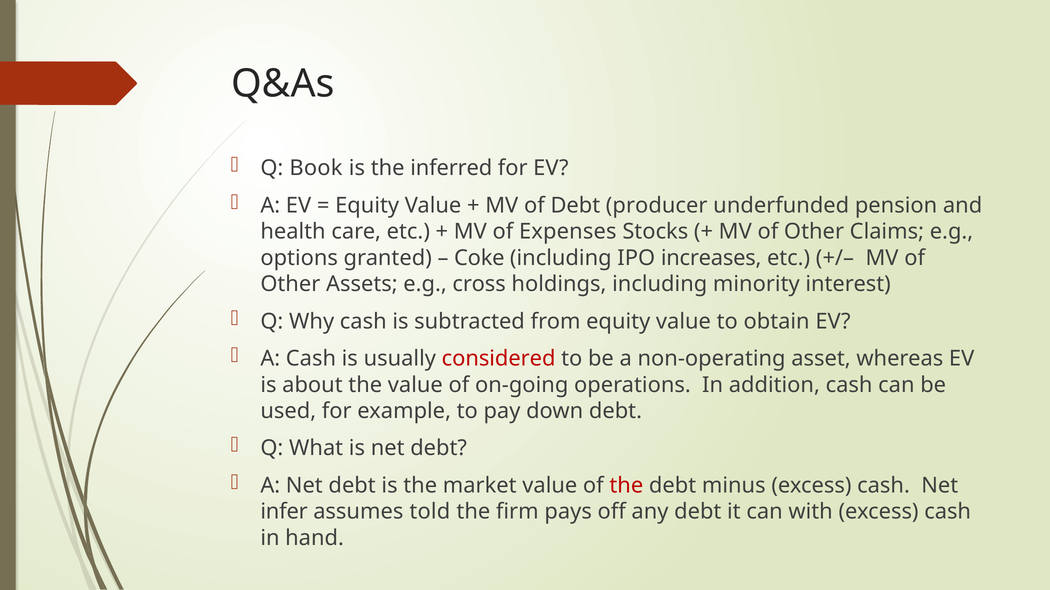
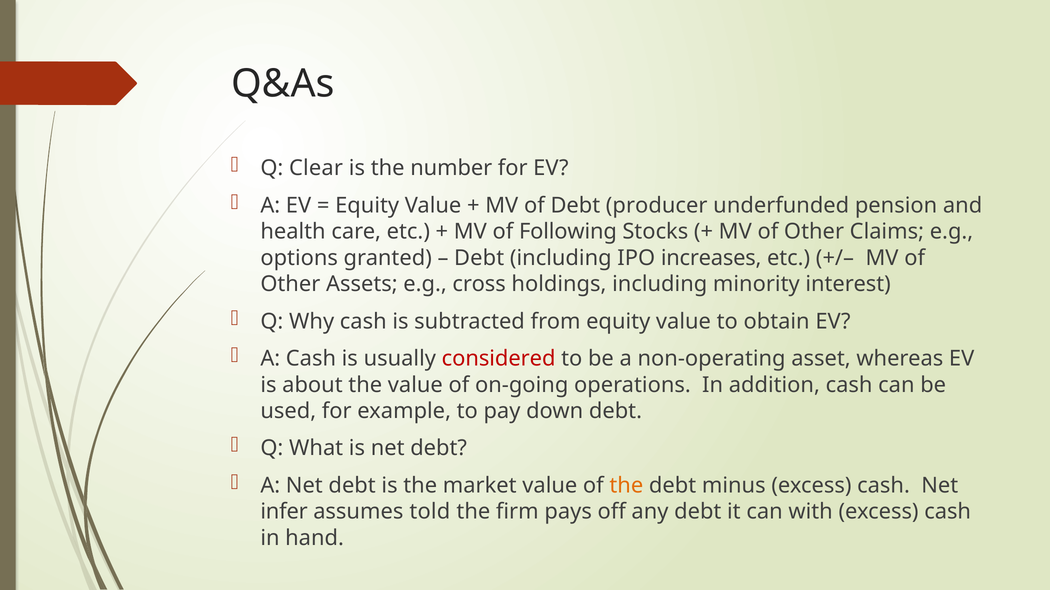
Book: Book -> Clear (316, 168)
inferred: inferred -> number (451, 168)
Expenses: Expenses -> Following (568, 232)
Coke: Coke -> Debt (479, 258)
the colour: red -> orange (626, 486)
